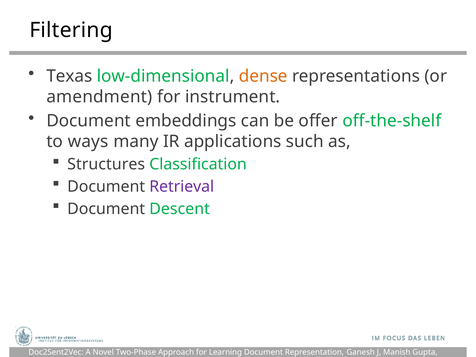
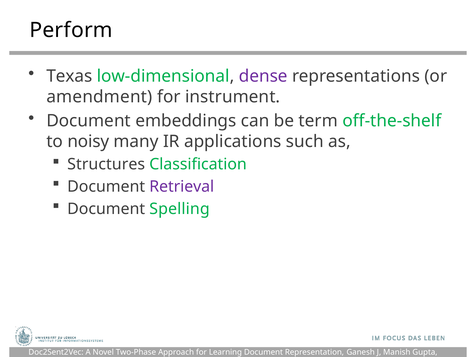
Filtering: Filtering -> Perform (71, 30)
dense colour: orange -> purple (263, 76)
offer: offer -> term (318, 121)
ways: ways -> noisy (88, 141)
Descent: Descent -> Spelling (180, 209)
